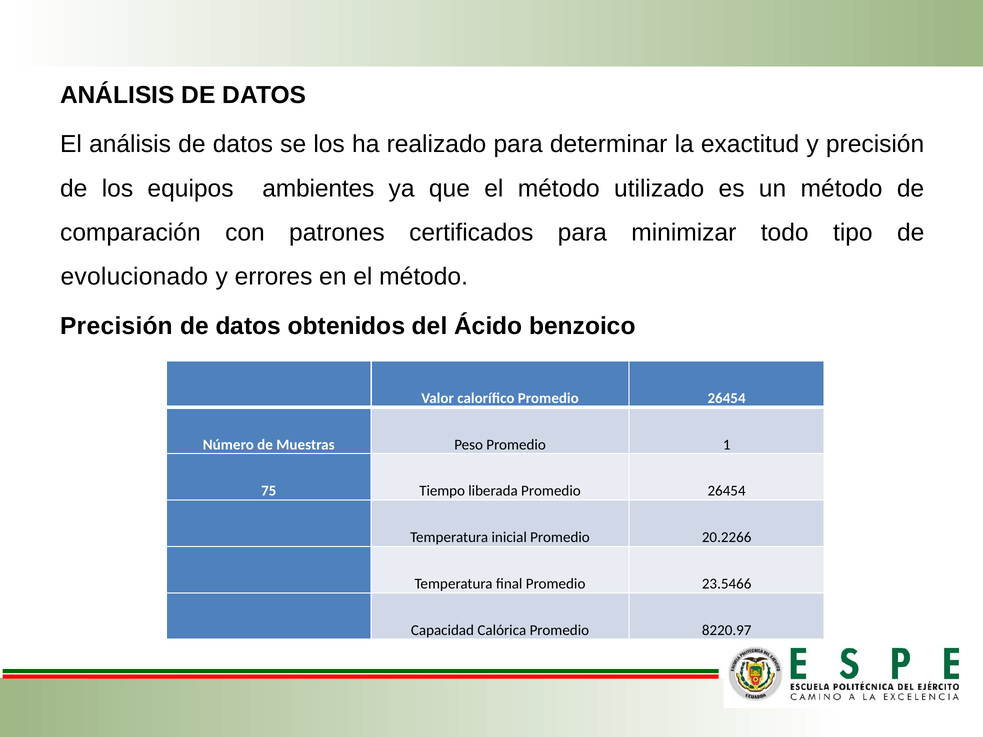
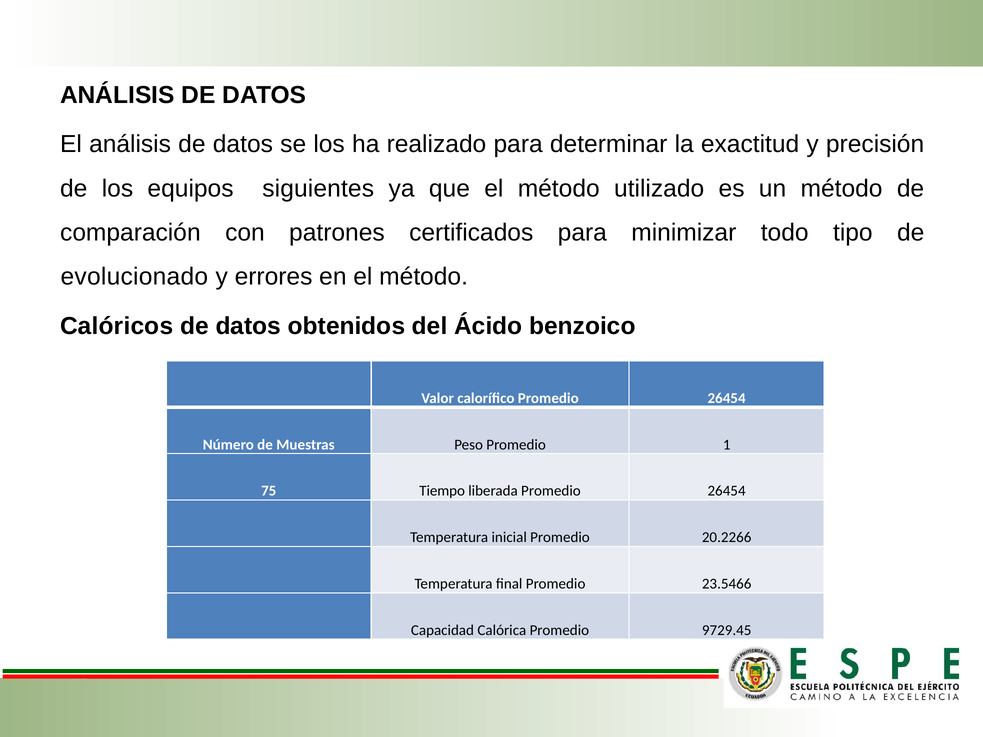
ambientes: ambientes -> siguientes (318, 188)
Precisión: Precisión -> Calóricos (117, 326)
8220.97: 8220.97 -> 9729.45 (727, 630)
